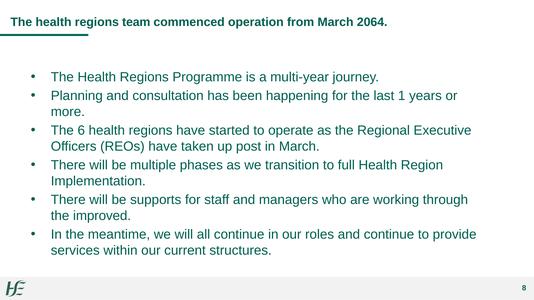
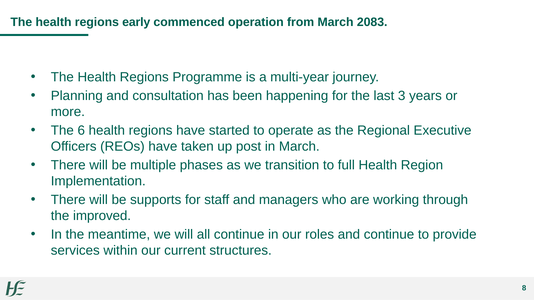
team: team -> early (136, 22)
2064: 2064 -> 2083 (372, 22)
1: 1 -> 3 (402, 96)
